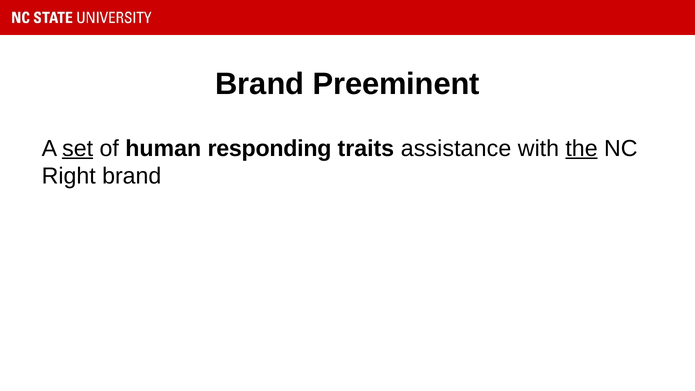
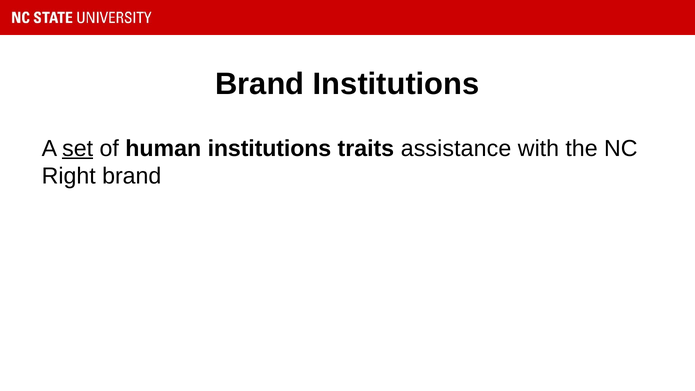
Brand Preeminent: Preeminent -> Institutions (396, 84)
human responding: responding -> institutions (269, 148)
the underline: present -> none (582, 148)
